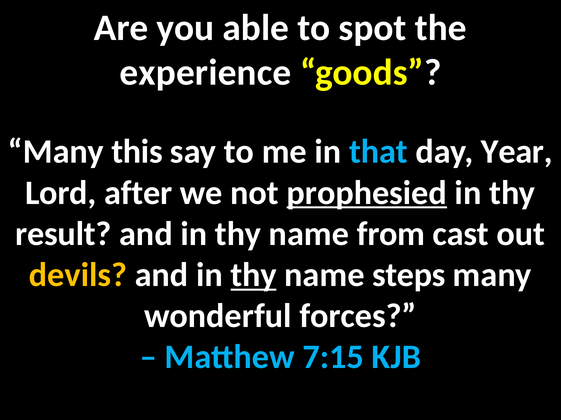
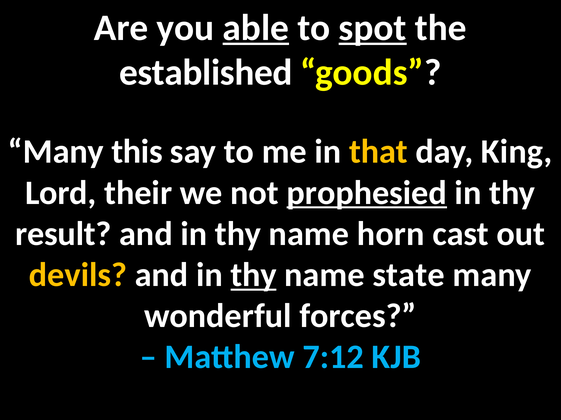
able underline: none -> present (256, 28)
spot underline: none -> present (373, 28)
experience: experience -> established (206, 73)
that colour: light blue -> yellow (378, 152)
Year: Year -> King (517, 152)
after: after -> their (138, 193)
from: from -> horn (391, 234)
steps: steps -> state (409, 275)
7:15: 7:15 -> 7:12 (333, 358)
